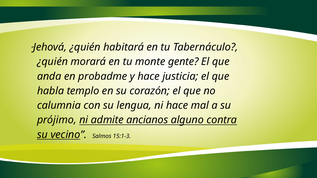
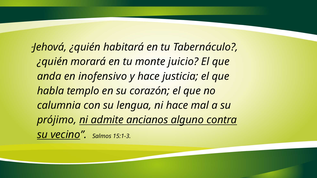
gente: gente -> juicio (183, 62)
probadme: probadme -> inofensivo (103, 76)
